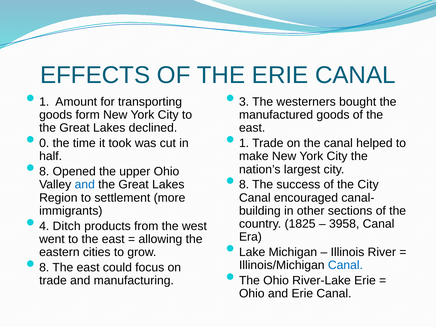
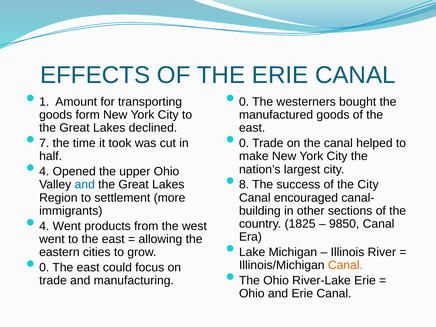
3: 3 -> 0 (244, 102)
0: 0 -> 7 (44, 143)
1: 1 -> 0 (244, 143)
8: 8 -> 4 (44, 172)
3958: 3958 -> 9850 (344, 224)
4 Ditch: Ditch -> Went (67, 226)
Canal colour: blue -> orange (345, 265)
8: 8 -> 0 (44, 267)
